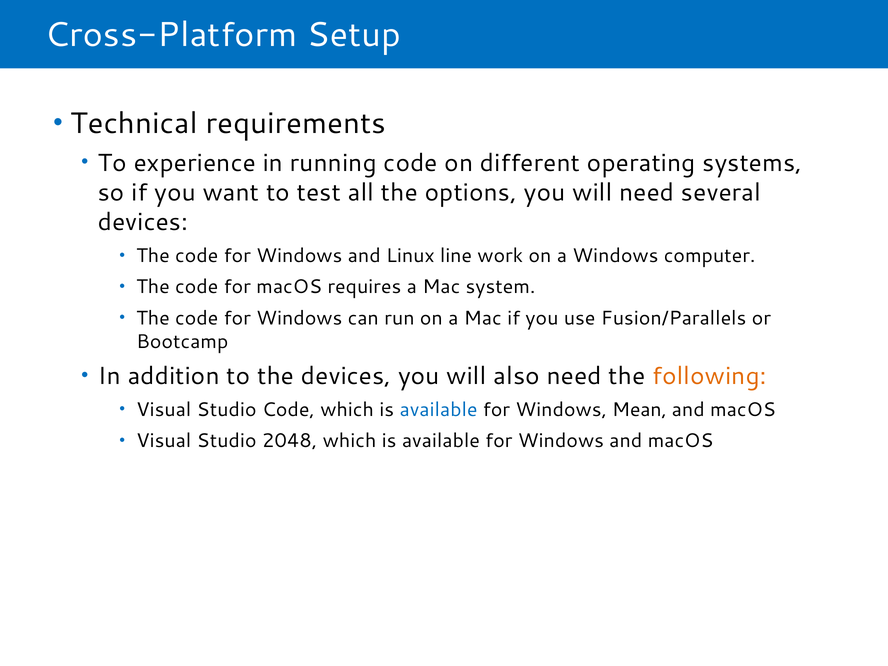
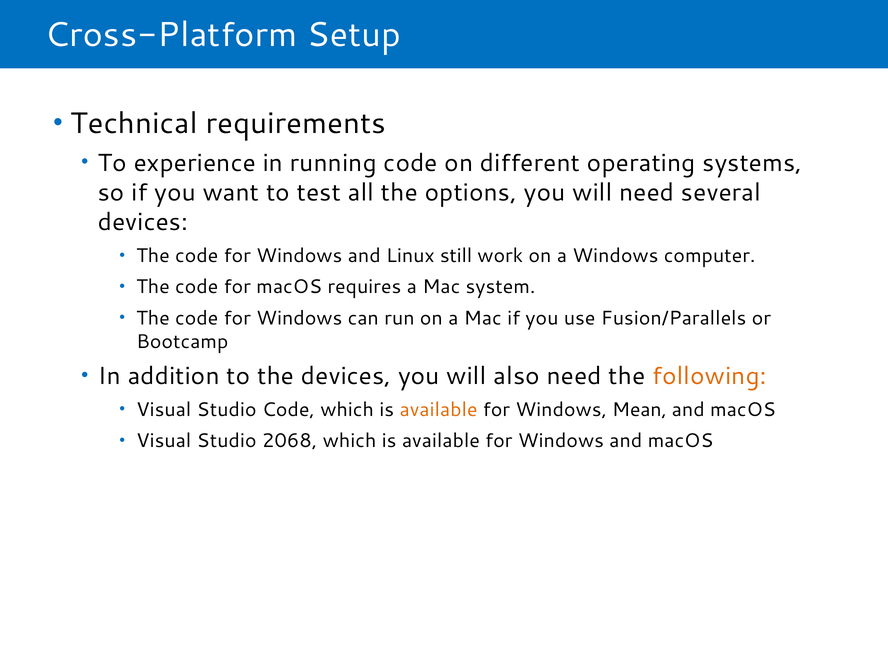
line: line -> still (456, 256)
available colour: blue -> orange (439, 410)
2048: 2048 -> 2068 (290, 441)
